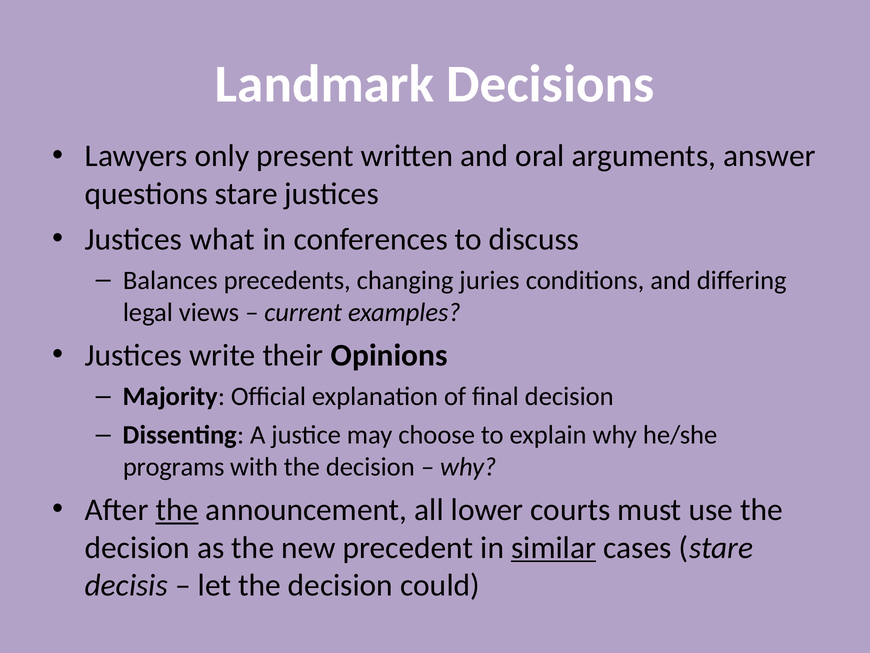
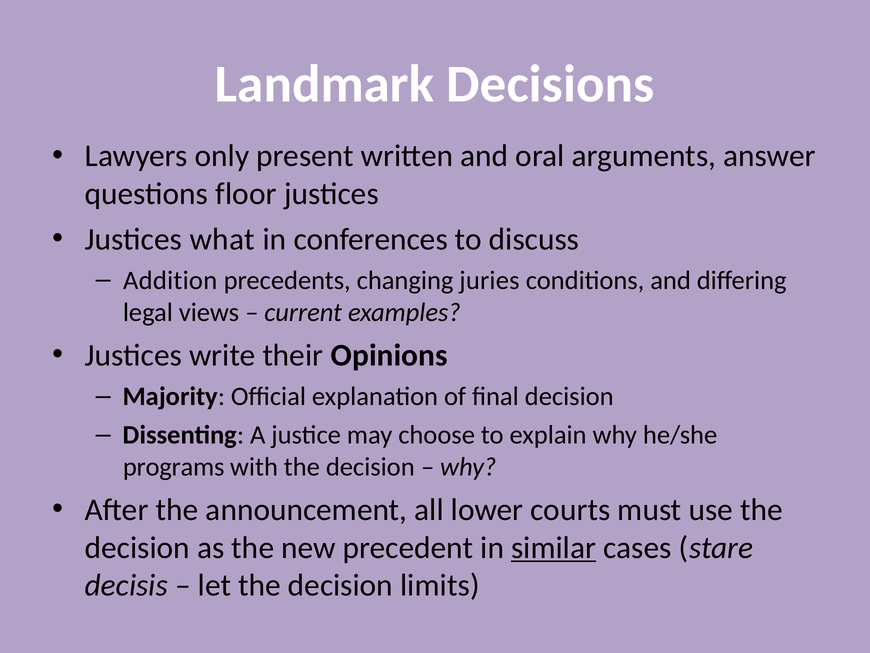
questions stare: stare -> floor (246, 194)
Balances: Balances -> Addition (170, 280)
the underline: present -> none (177, 510)
could: could -> limits (440, 585)
